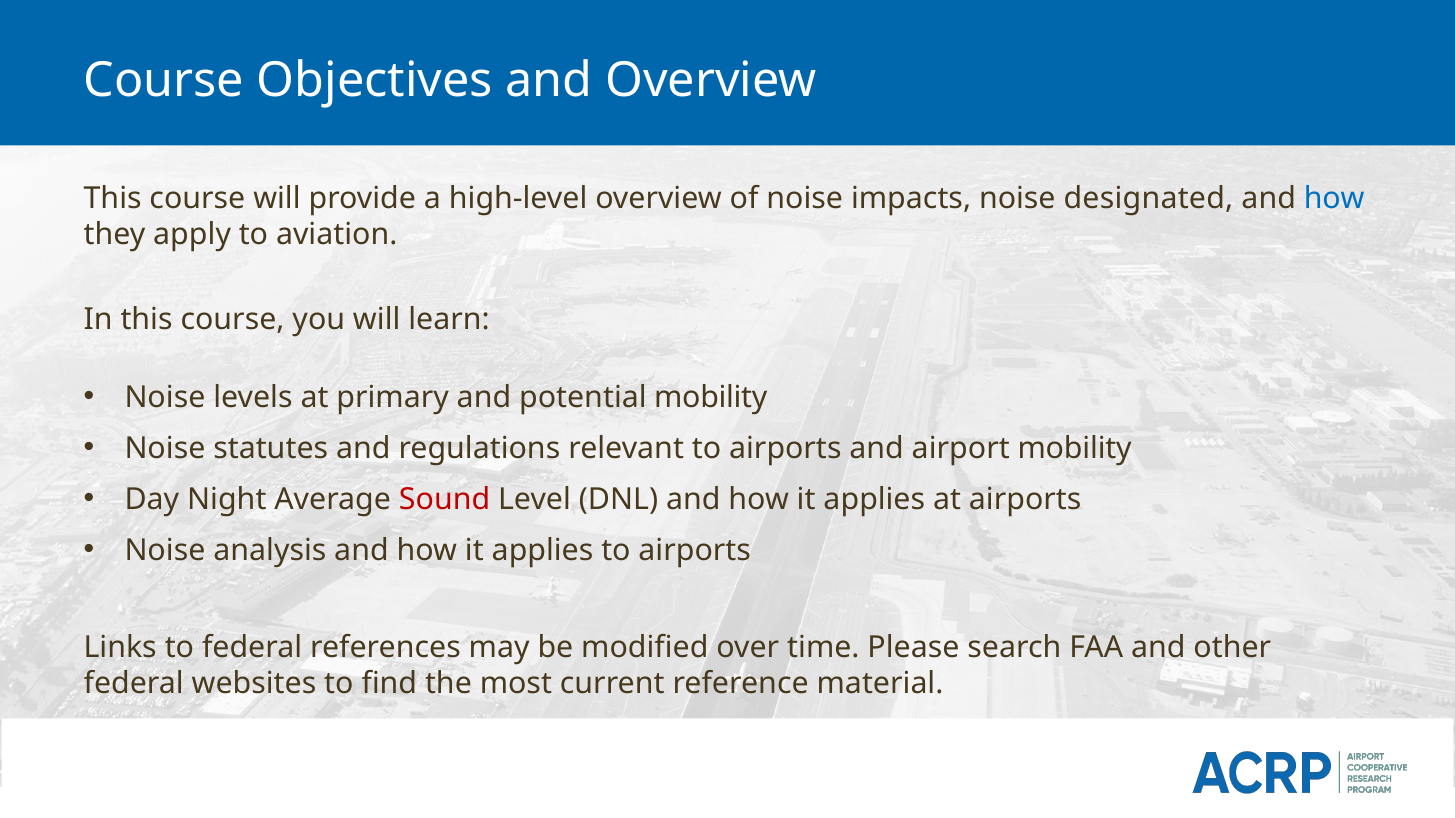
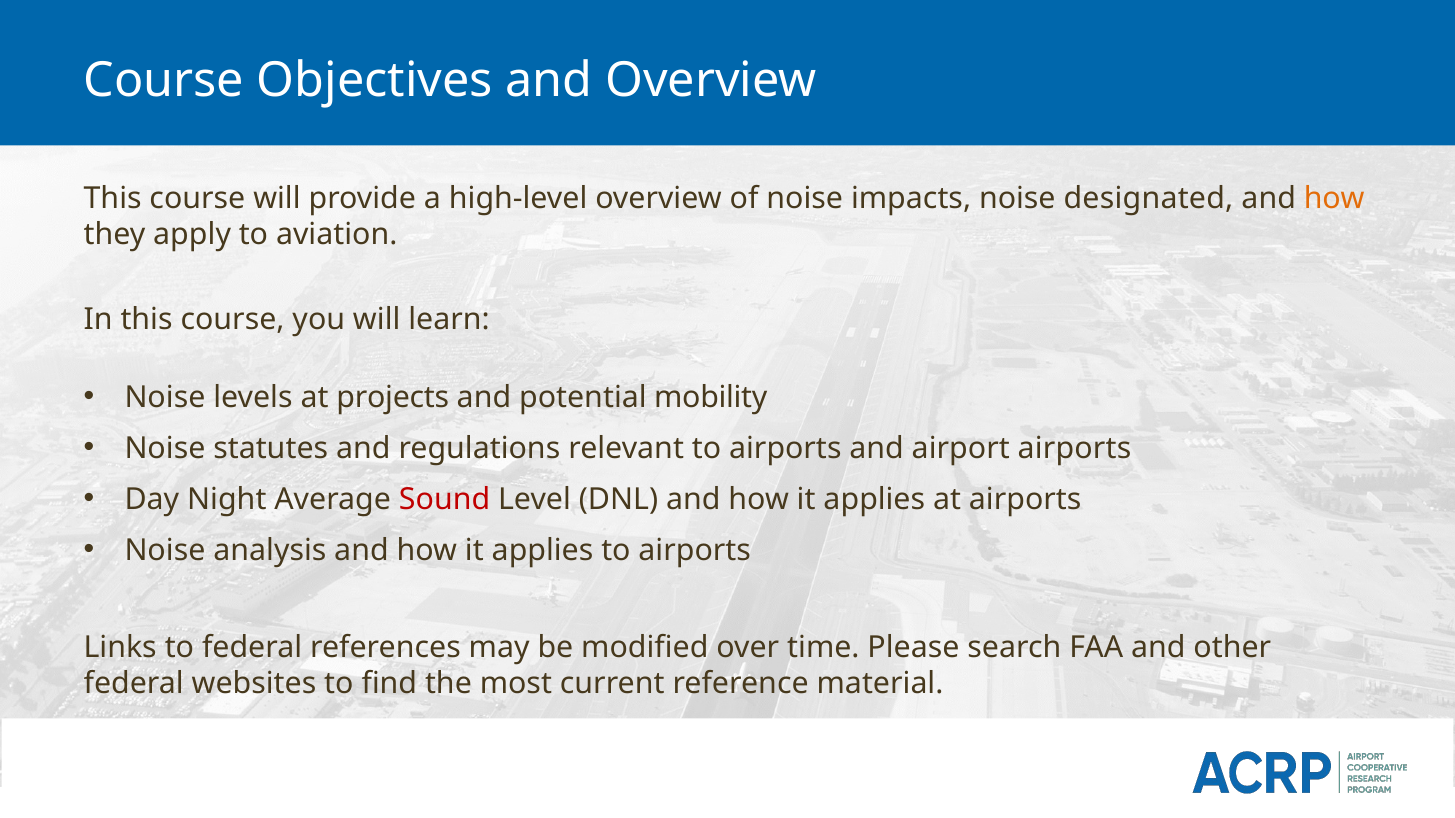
how colour: blue -> orange (1334, 199)
primary: primary -> projects (393, 398)
airport mobility: mobility -> airports (1074, 449)
